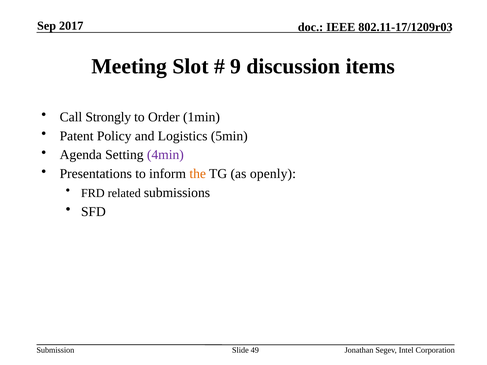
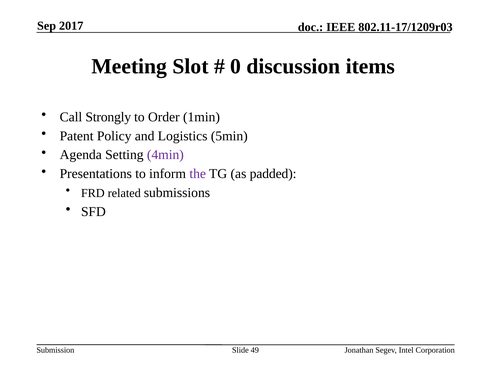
9: 9 -> 0 (236, 66)
the colour: orange -> purple (198, 174)
openly: openly -> padded (273, 174)
